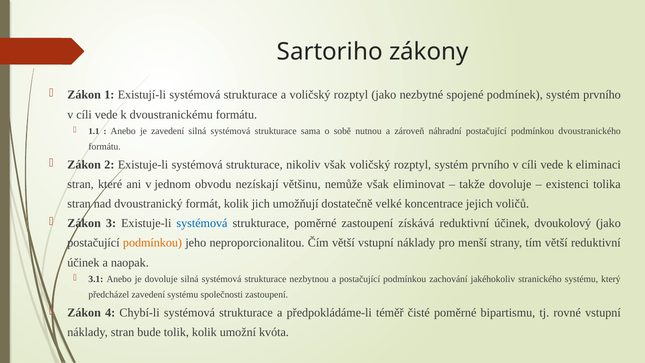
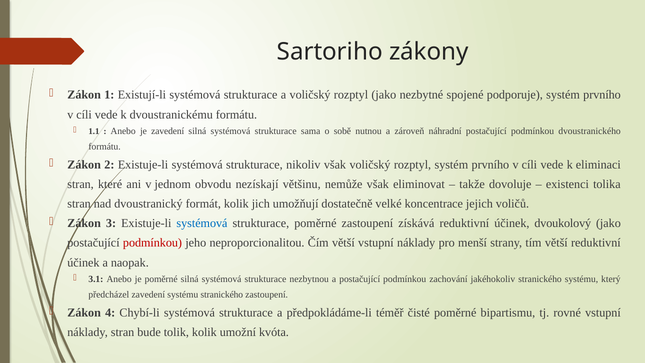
podmínek: podmínek -> podporuje (515, 95)
podmínkou colour: orange -> red (152, 243)
je dovoluje: dovoluje -> poměrné (161, 279)
systému společnosti: společnosti -> stranického (222, 294)
